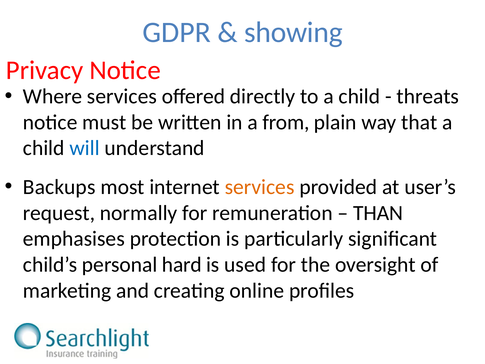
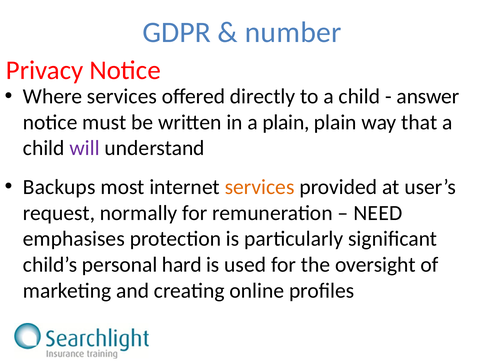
showing: showing -> number (293, 32)
threats: threats -> answer (428, 96)
a from: from -> plain (286, 122)
will colour: blue -> purple (85, 148)
THAN: THAN -> NEED (378, 213)
